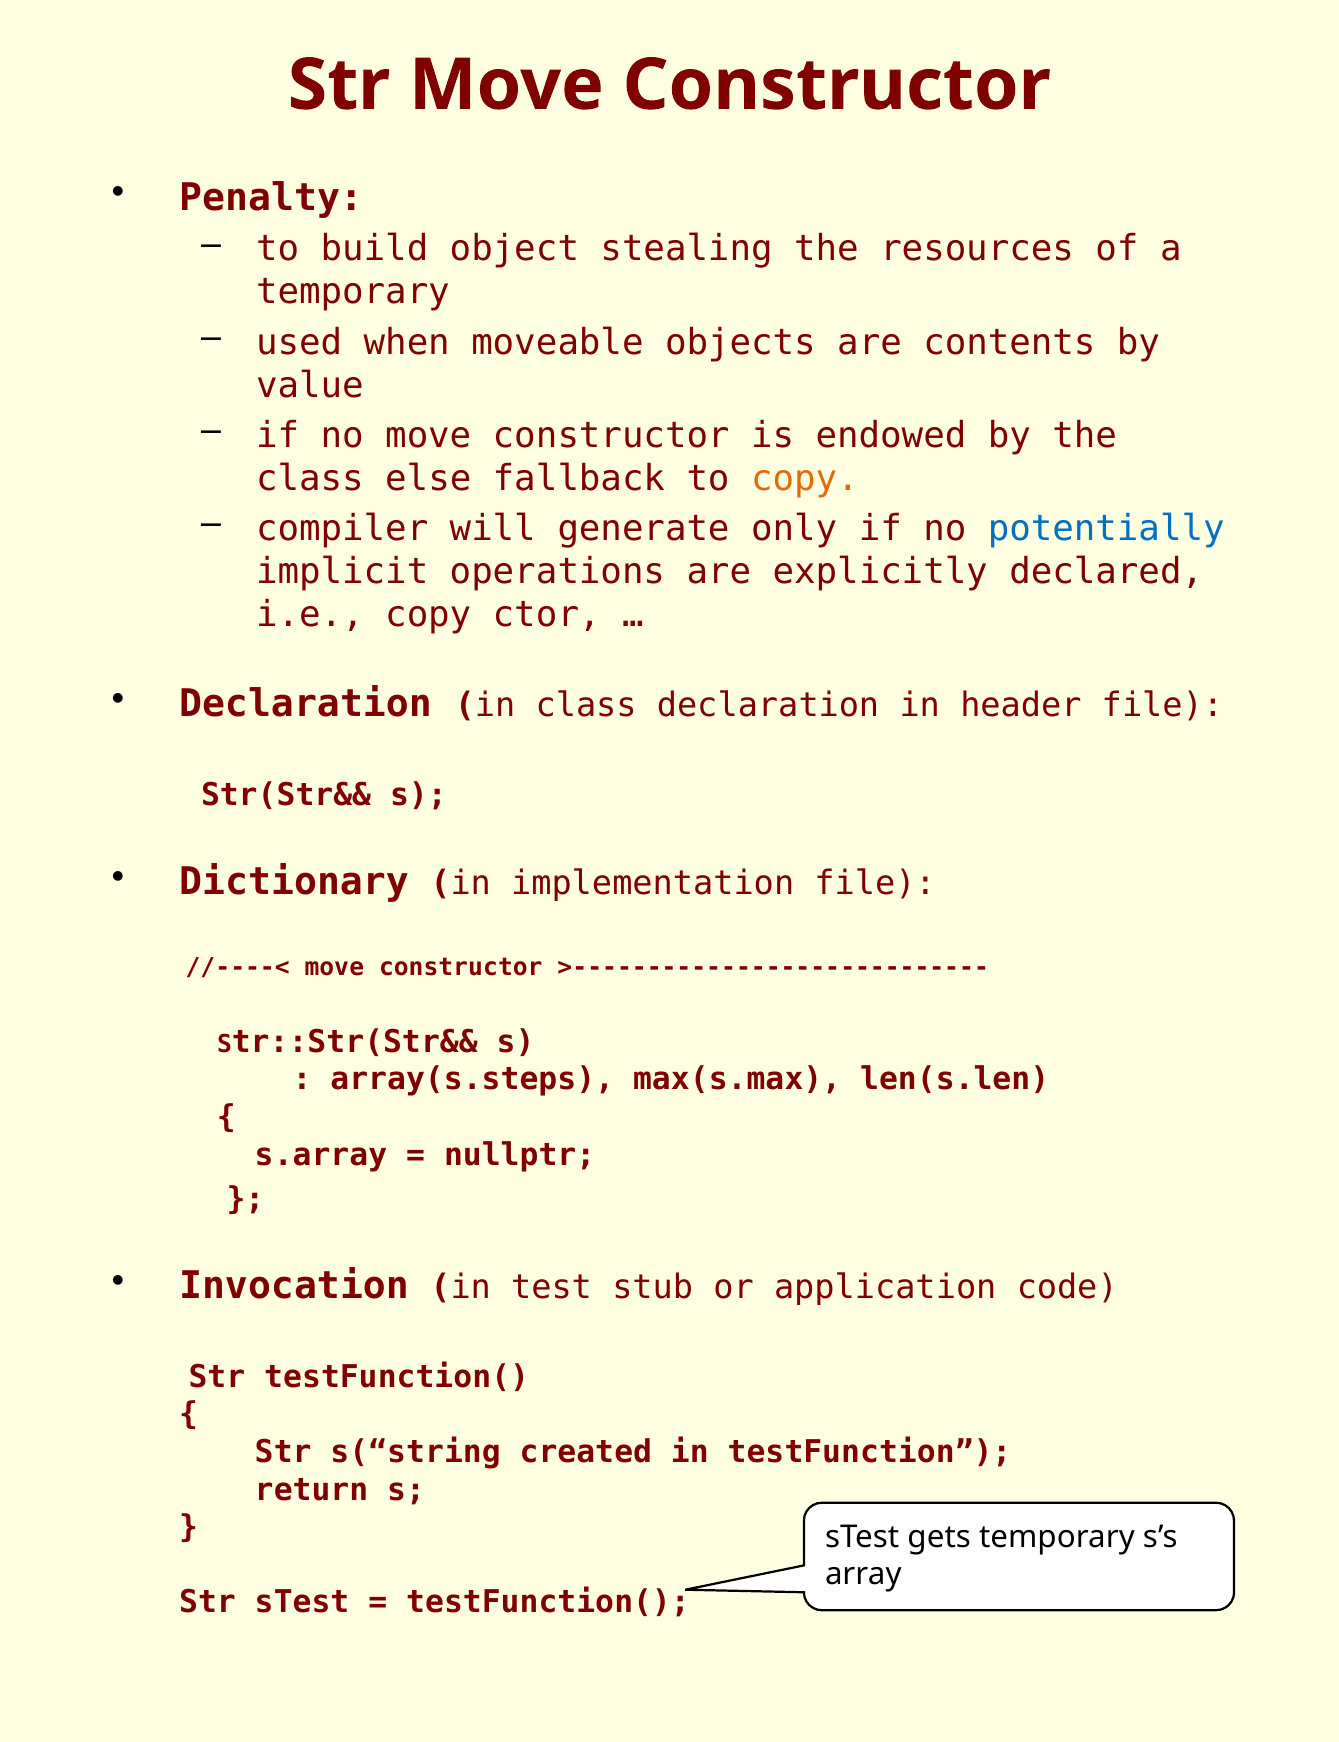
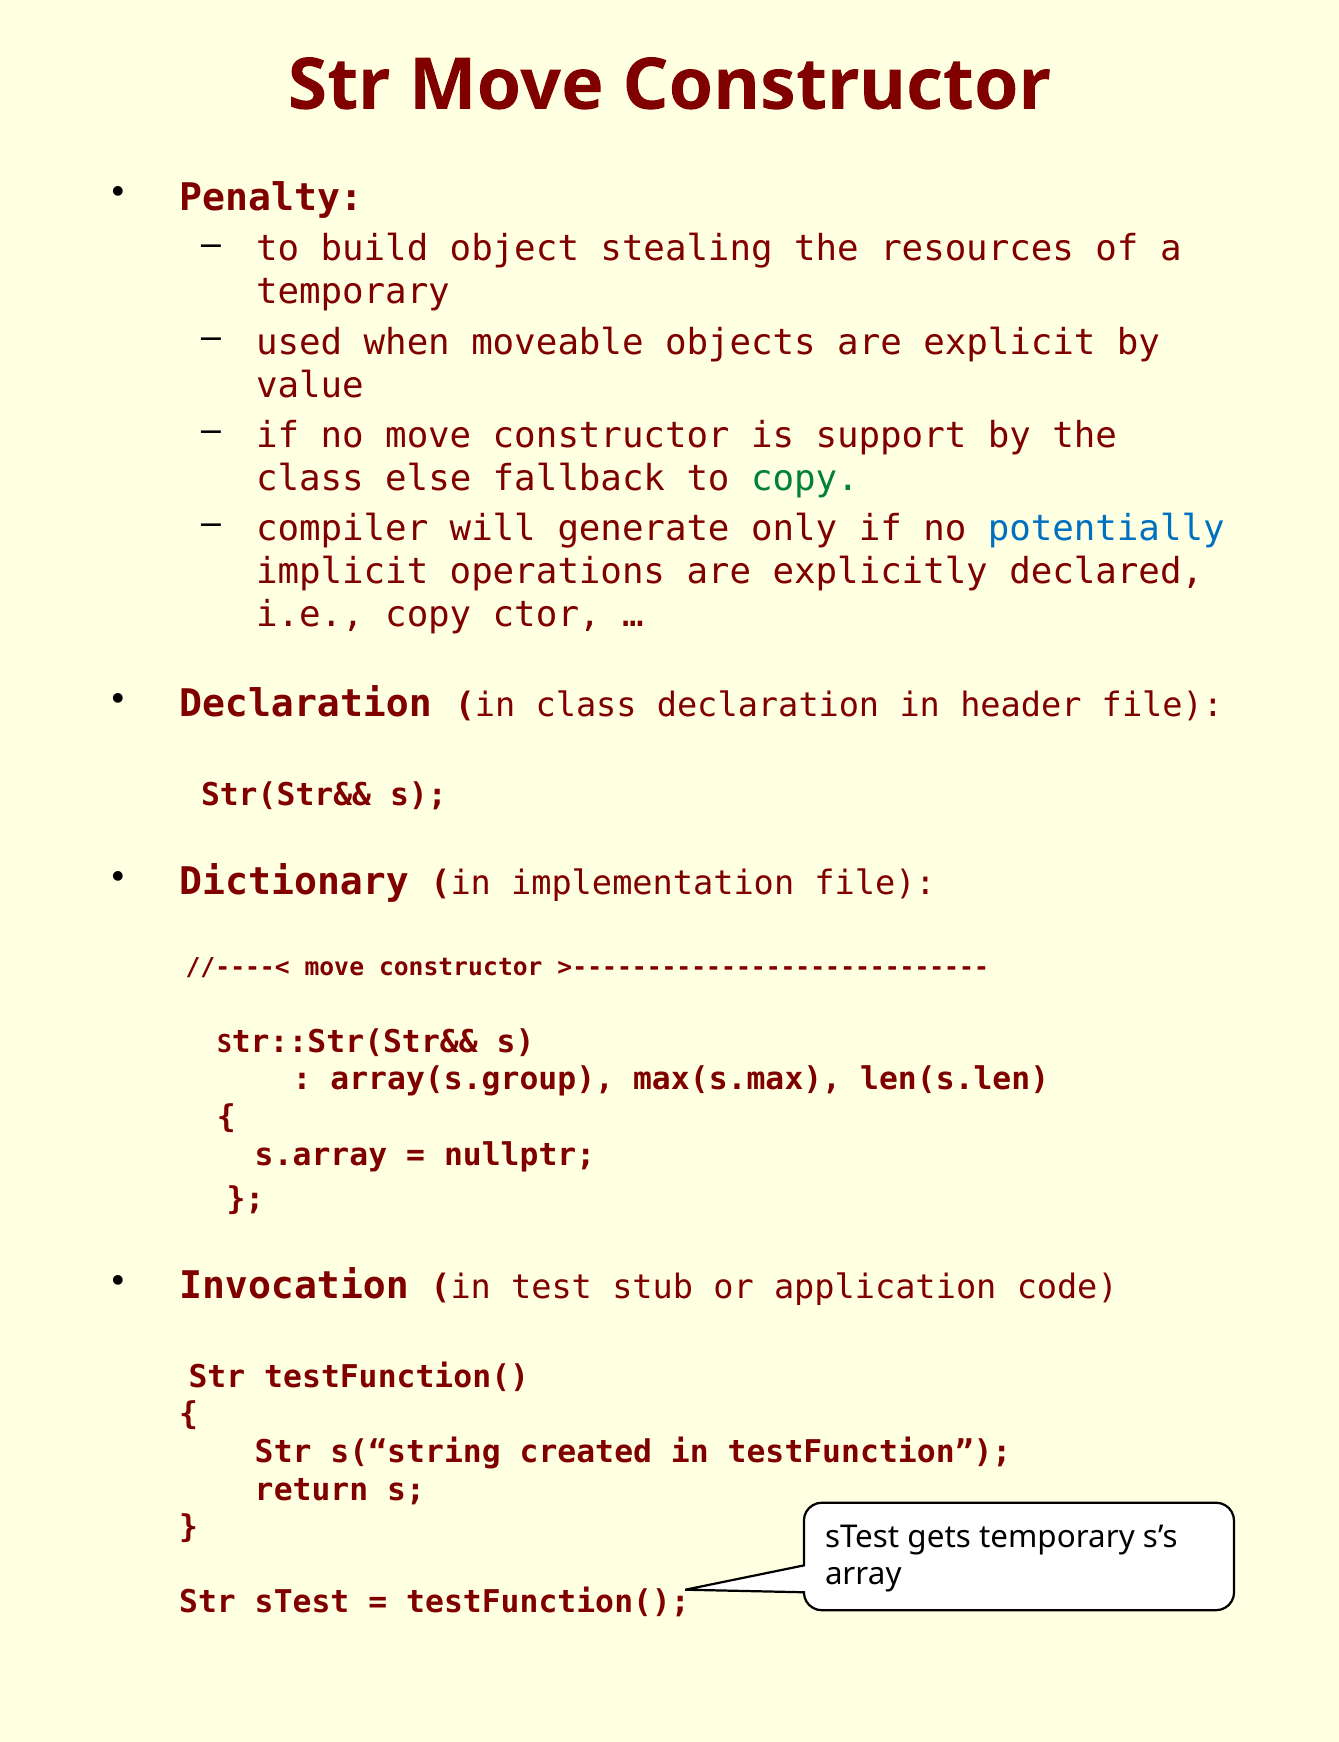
contents: contents -> explicit (1009, 342)
endowed: endowed -> support (891, 435)
copy colour: orange -> green (805, 478)
array(s.steps: array(s.steps -> array(s.group (472, 1080)
